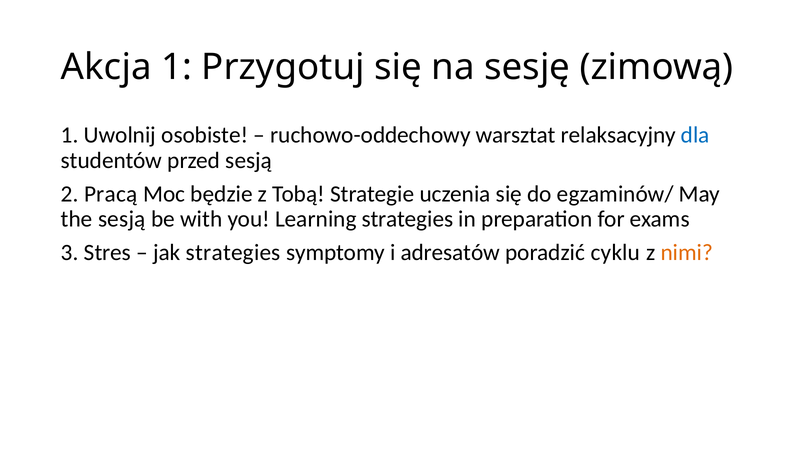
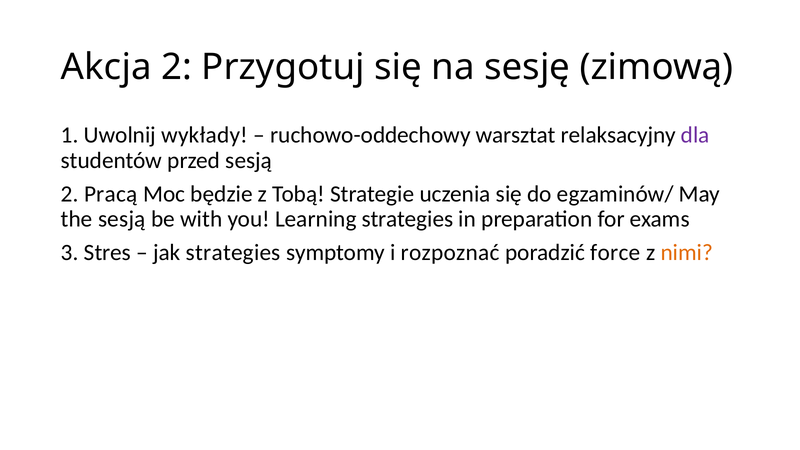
Akcja 1: 1 -> 2 (177, 67)
osobiste: osobiste -> wykłady (205, 135)
dla colour: blue -> purple (695, 135)
adresatów: adresatów -> rozpoznać (450, 253)
cyklu: cyklu -> force (615, 253)
